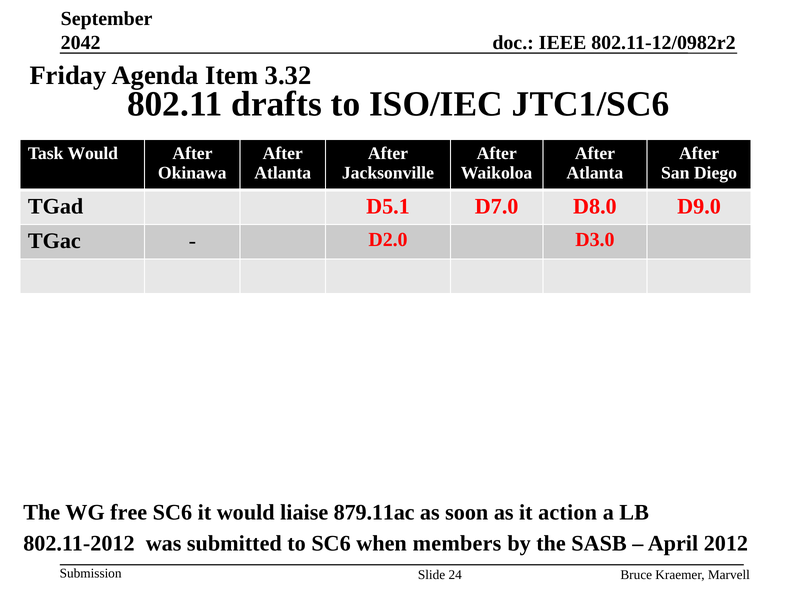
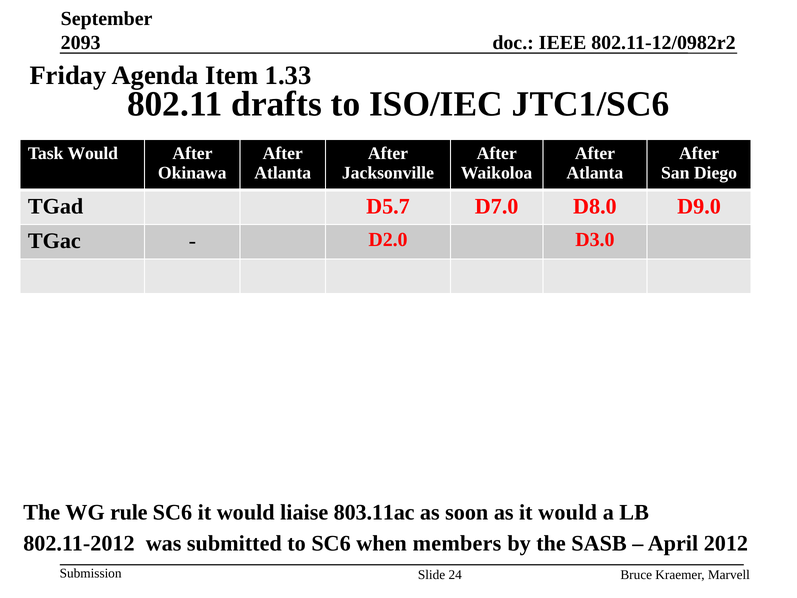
2042: 2042 -> 2093 (81, 43)
3.32: 3.32 -> 1.33 (288, 76)
D5.1: D5.1 -> D5.7 (388, 206)
free: free -> rule (129, 512)
879.11ac: 879.11ac -> 803.11ac (374, 512)
as it action: action -> would (568, 512)
